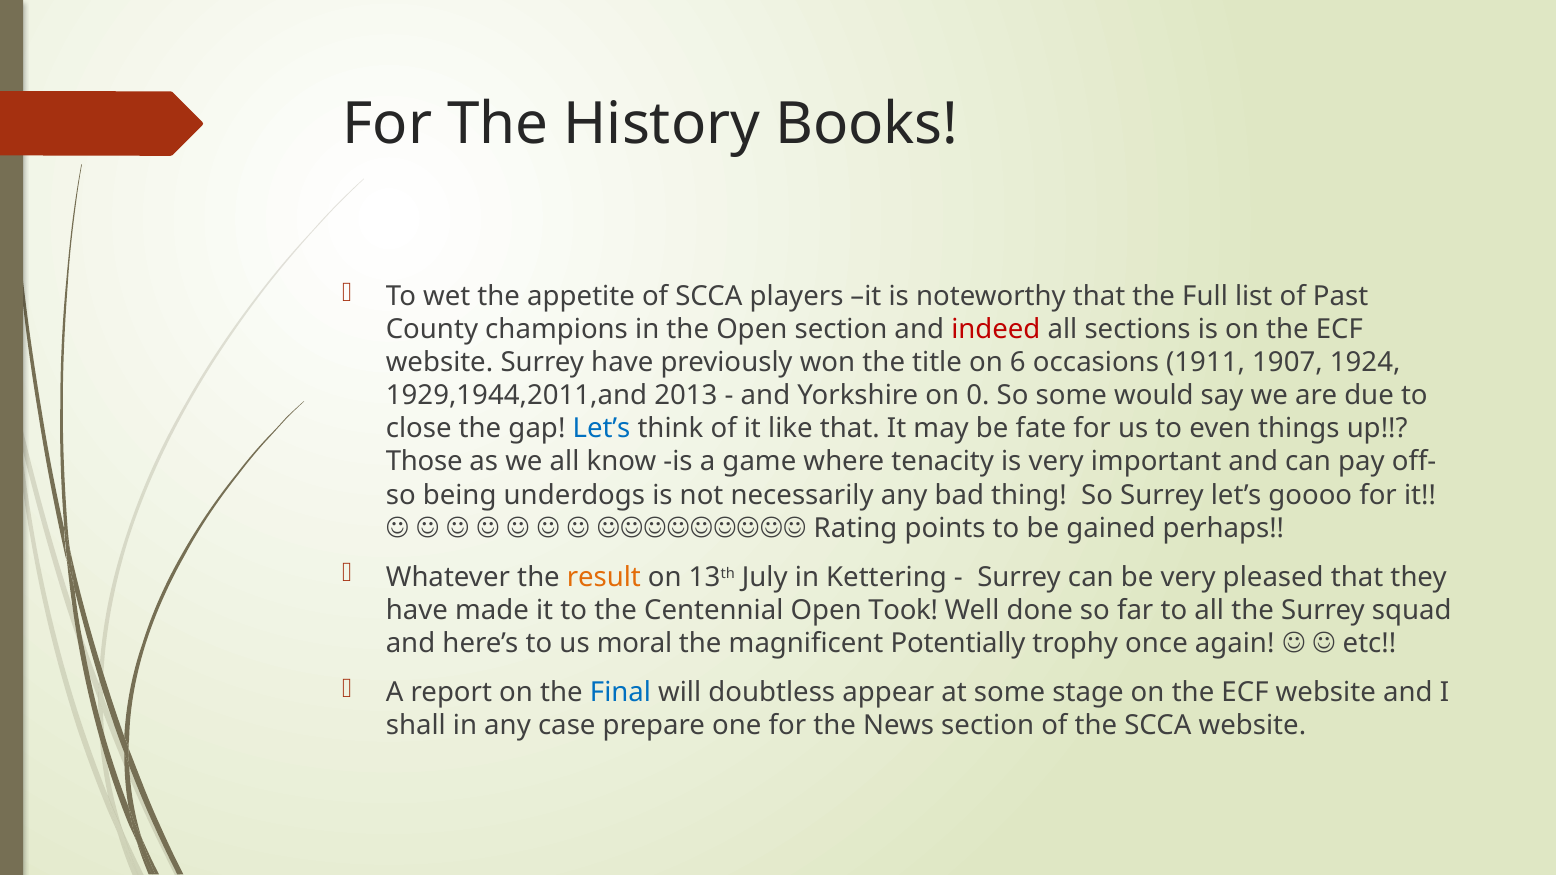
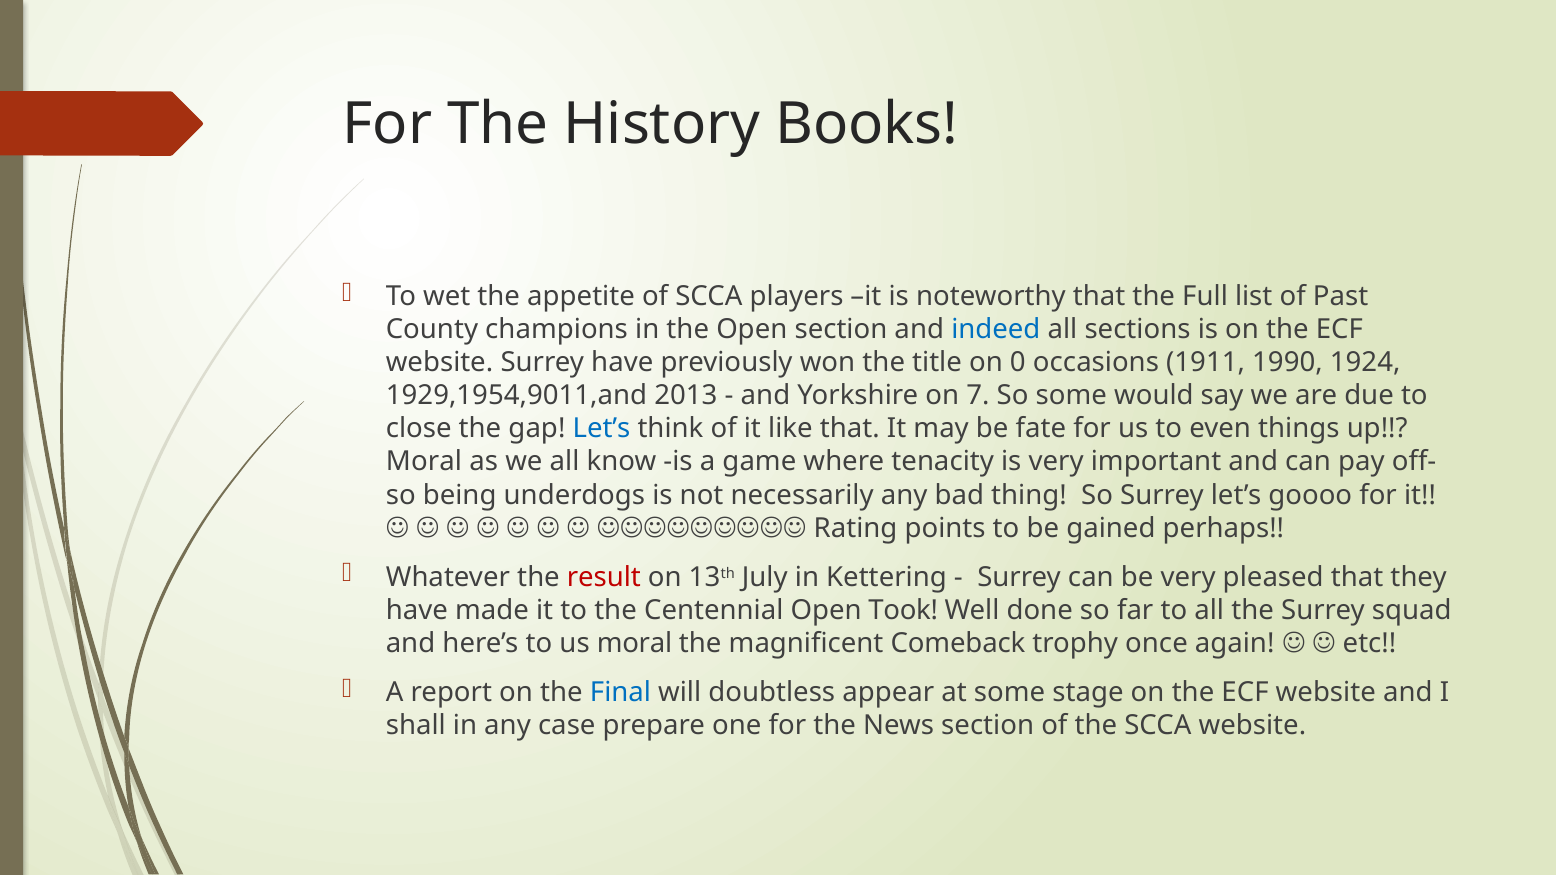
indeed colour: red -> blue (996, 330)
6: 6 -> 0 (1018, 363)
1907: 1907 -> 1990 (1287, 363)
1929,1944,2011,and: 1929,1944,2011,and -> 1929,1954,9011,and (516, 396)
0: 0 -> 7 (978, 396)
Those: Those -> Moral (424, 462)
result colour: orange -> red (604, 577)
Potentially: Potentially -> Comeback (958, 644)
